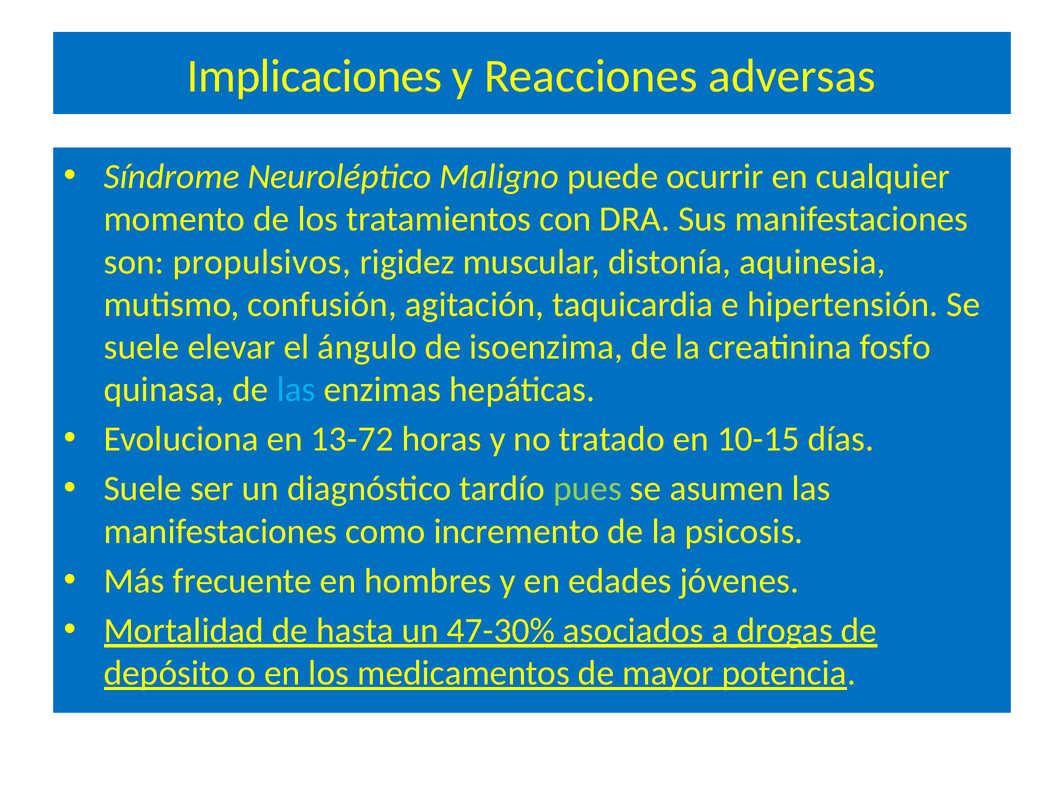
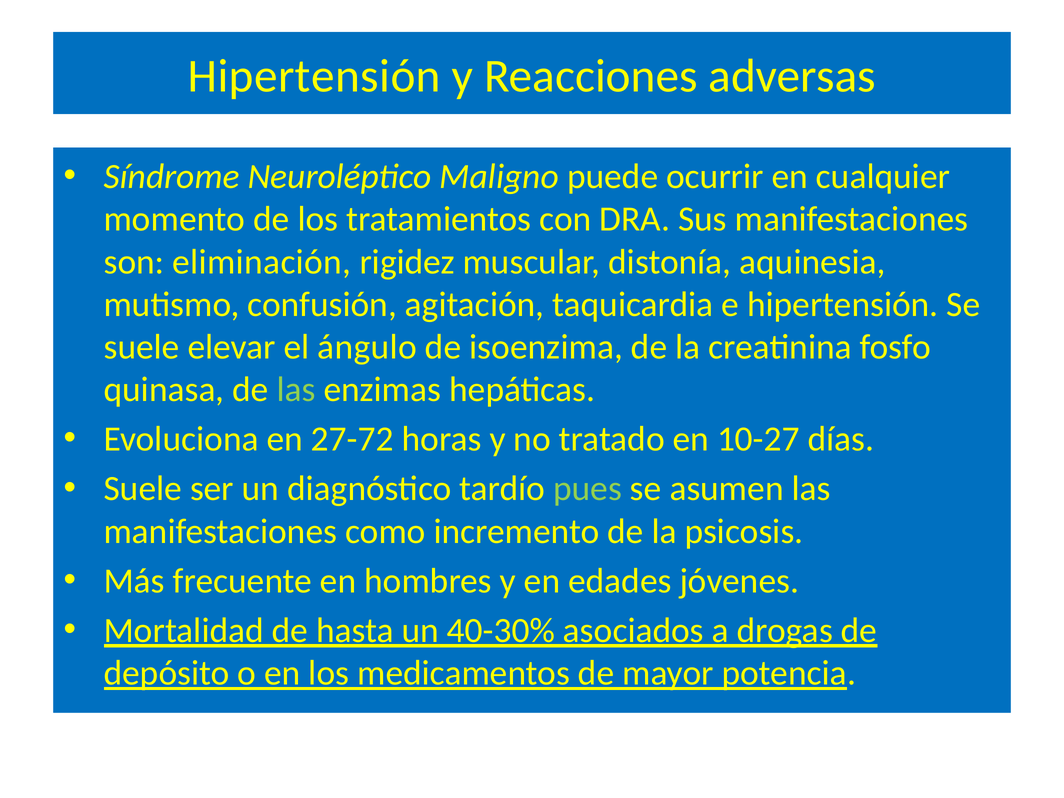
Implicaciones: Implicaciones -> Hipertensión (314, 76)
propulsivos: propulsivos -> eliminación (262, 262)
las colour: light blue -> light green (296, 390)
13-72: 13-72 -> 27-72 (352, 439)
10-15: 10-15 -> 10-27 (758, 439)
47-30%: 47-30% -> 40-30% (501, 631)
